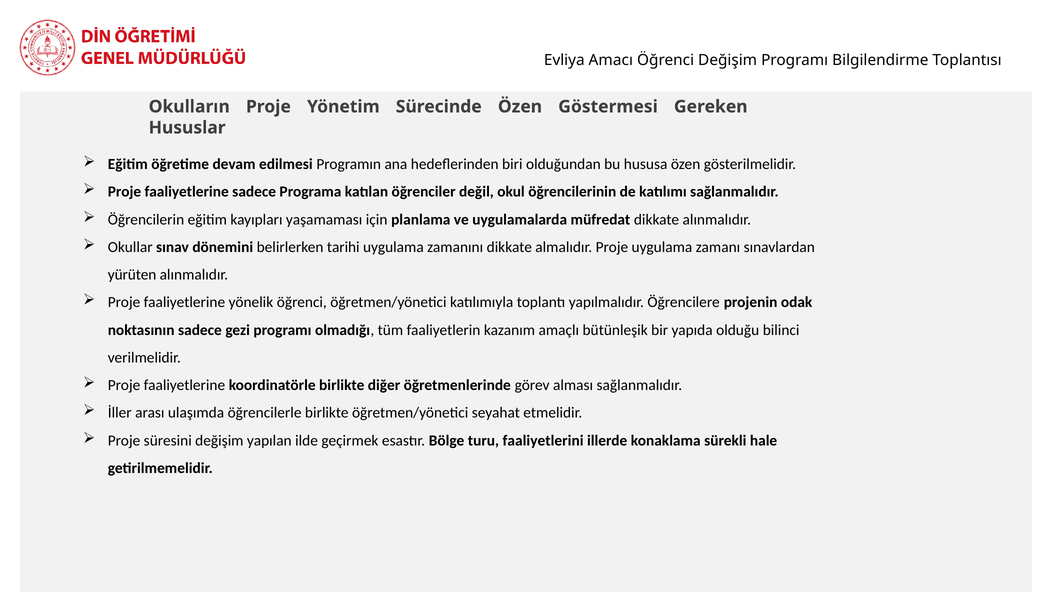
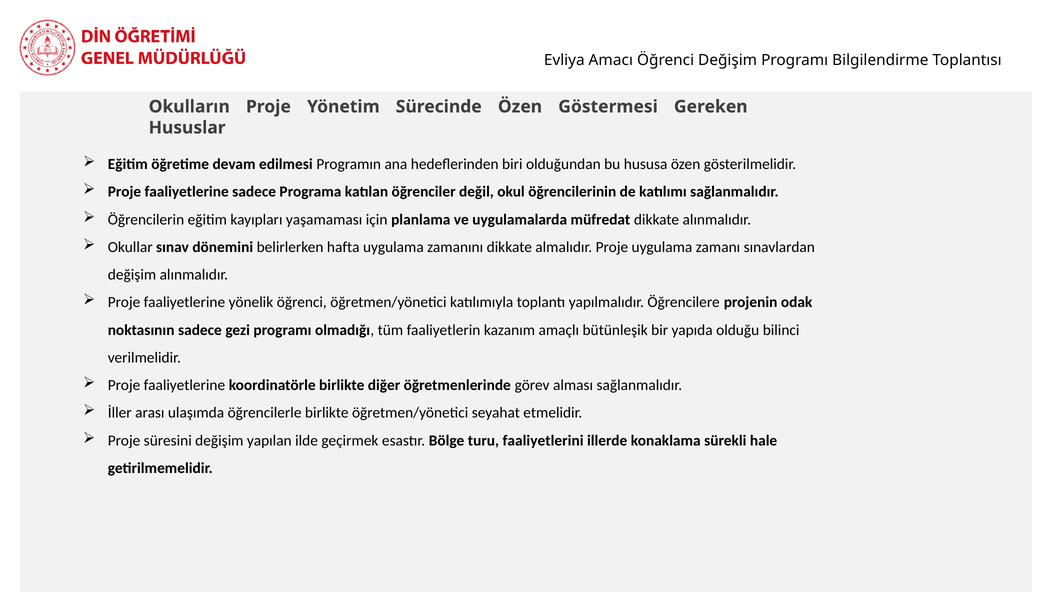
tarihi: tarihi -> hafta (343, 247)
yürüten: yürüten -> değişim (132, 275)
